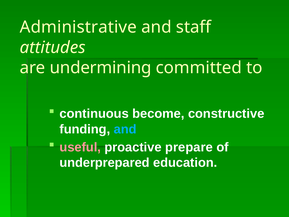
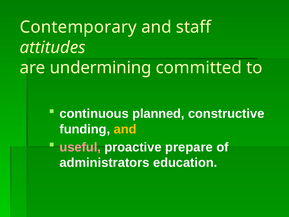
Administrative: Administrative -> Contemporary (78, 27)
become: become -> planned (158, 114)
and colour: light blue -> yellow (125, 129)
underprepared: underprepared -> administrators (105, 162)
